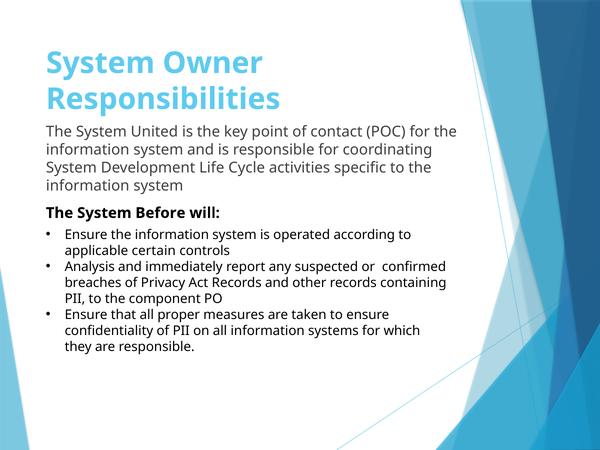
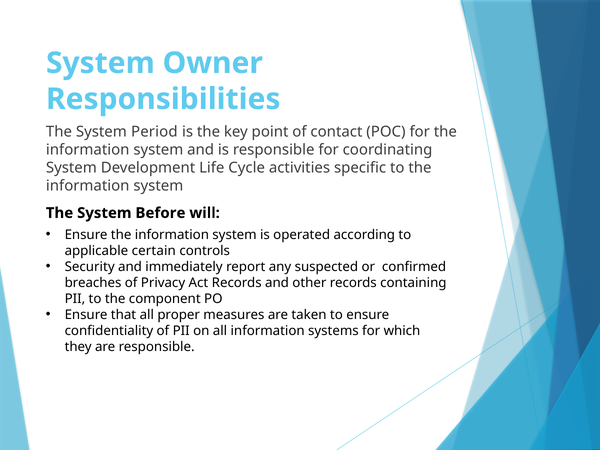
United: United -> Period (154, 132)
Analysis: Analysis -> Security (90, 267)
